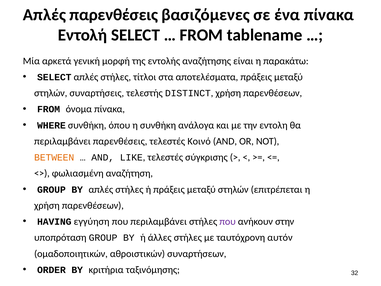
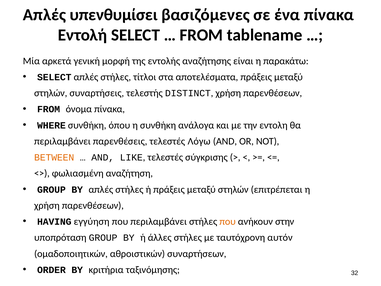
Απλές παρενθέσεις: παρενθέσεις -> υπενθυμίσει (114, 15)
Κοινό: Κοινό -> Λόγω (199, 141)
που colour: purple -> orange (228, 221)
